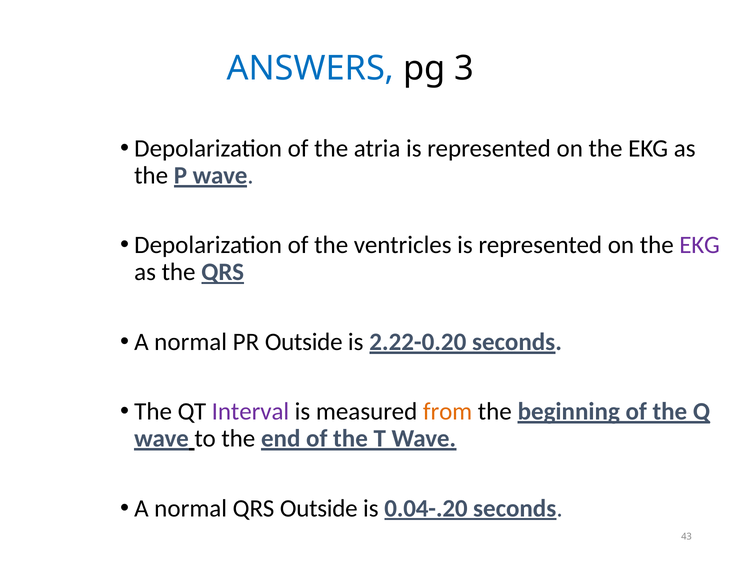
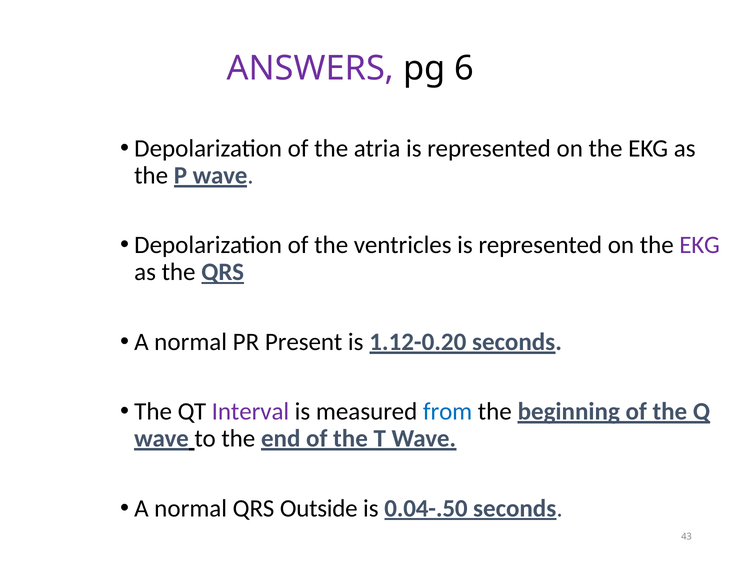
ANSWERS colour: blue -> purple (310, 69)
3: 3 -> 6 (464, 69)
PR Outside: Outside -> Present (304, 342)
2.22-0.20: 2.22-0.20 -> 1.12-0.20 (418, 342)
from colour: orange -> blue (448, 412)
0.04-.20: 0.04-.20 -> 0.04-.50 (426, 509)
